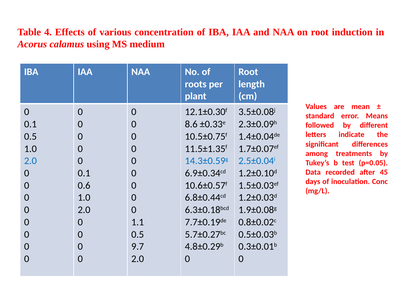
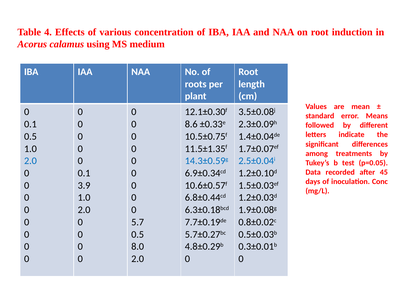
0.6: 0.6 -> 3.9 (84, 186)
1.1: 1.1 -> 5.7 (138, 223)
9.7: 9.7 -> 8.0 (138, 247)
